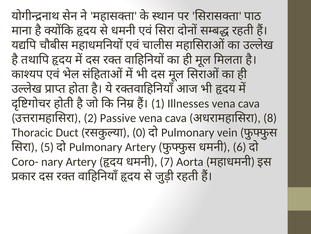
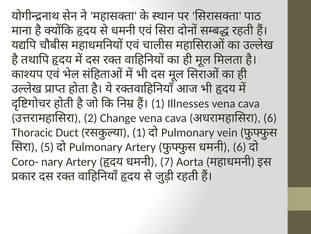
Passive: Passive -> Change (118, 118)
8: 8 -> 6 (270, 118)
0: 0 -> 1 (139, 132)
